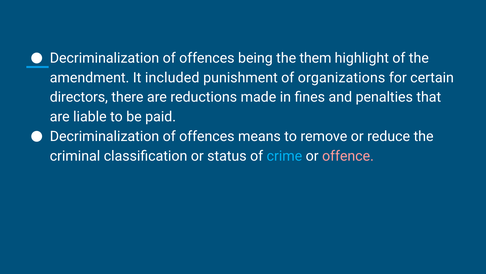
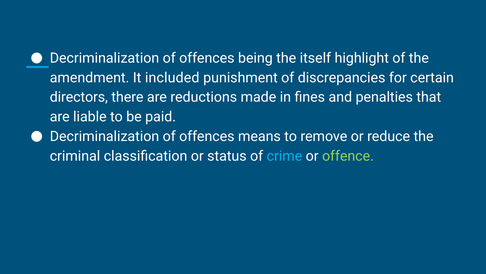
them: them -> itself (315, 58)
organizations: organizations -> discrepancies (342, 77)
offence colour: pink -> light green (348, 156)
